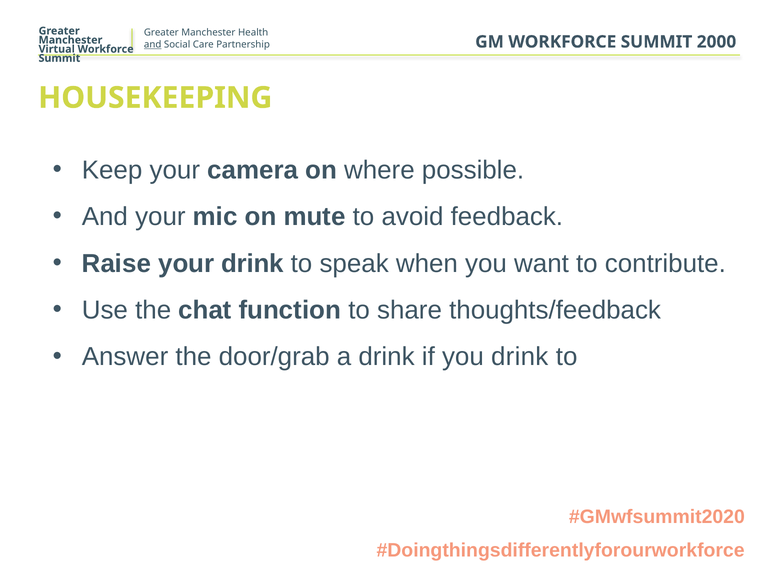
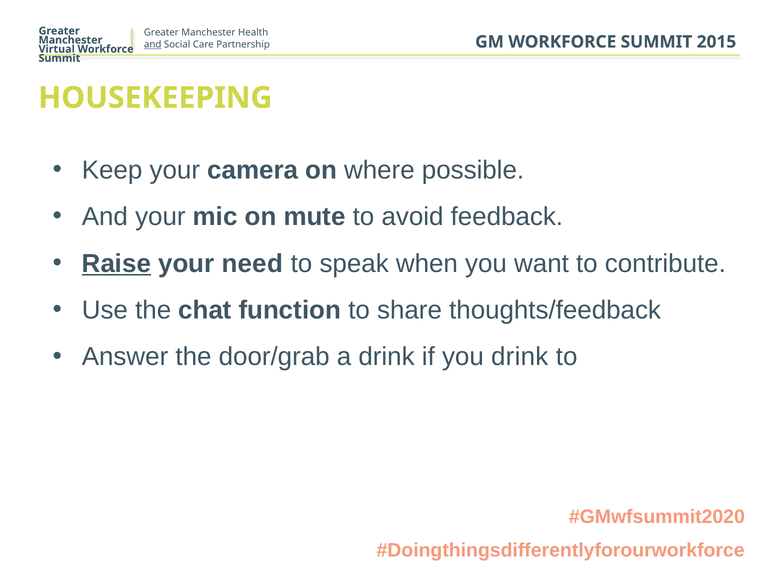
2000: 2000 -> 2015 (716, 42)
Raise underline: none -> present (116, 263)
your drink: drink -> need (252, 263)
